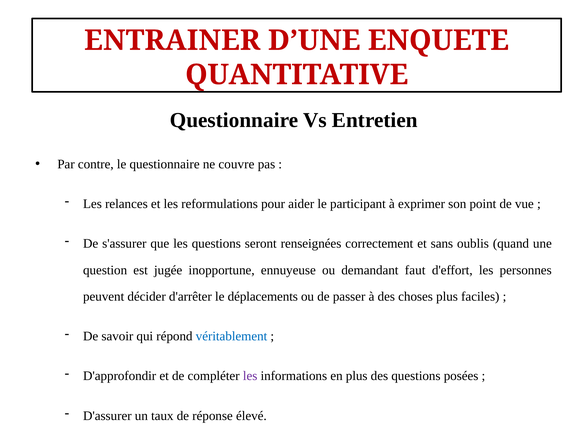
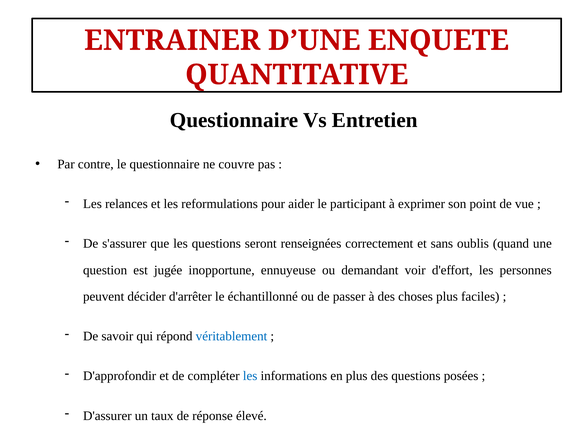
faut: faut -> voir (415, 270)
déplacements: déplacements -> échantillonné (263, 297)
les colour: purple -> blue (250, 376)
